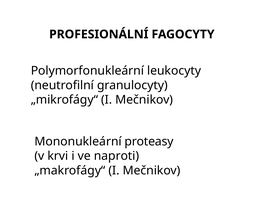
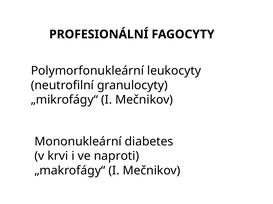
proteasy: proteasy -> diabetes (149, 142)
